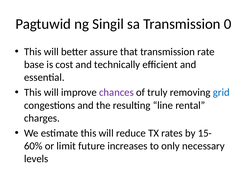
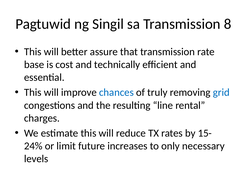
0: 0 -> 8 (228, 24)
chances colour: purple -> blue (116, 92)
60%: 60% -> 24% (33, 145)
